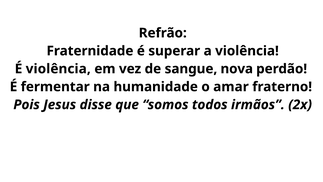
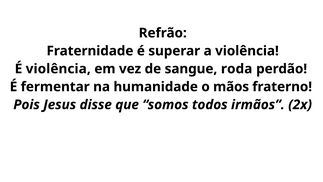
nova: nova -> roda (237, 69)
amar: amar -> mãos (231, 87)
